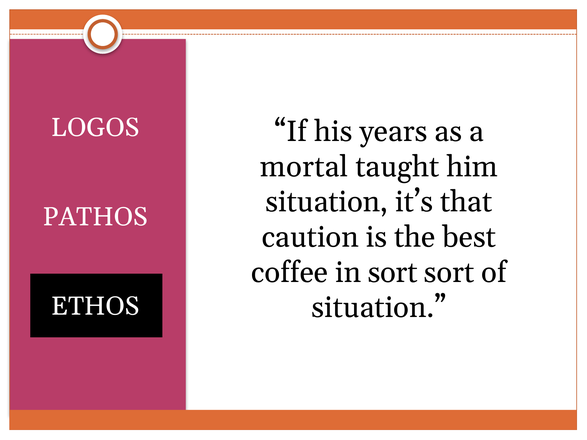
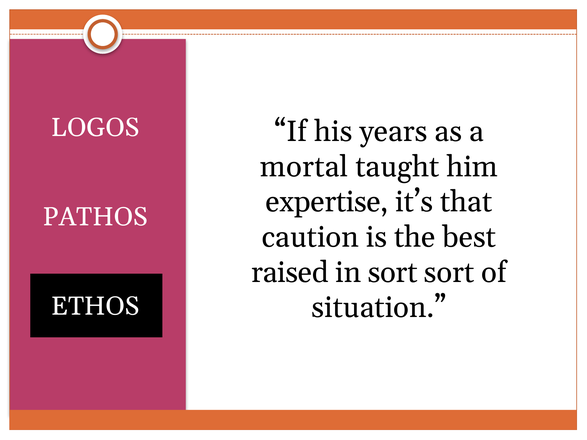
situation: situation -> expertise (327, 202)
coffee: coffee -> raised (290, 273)
